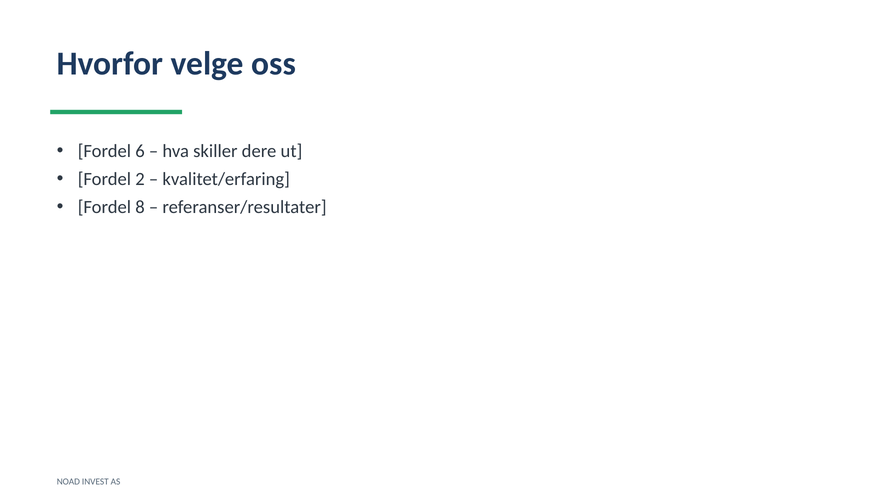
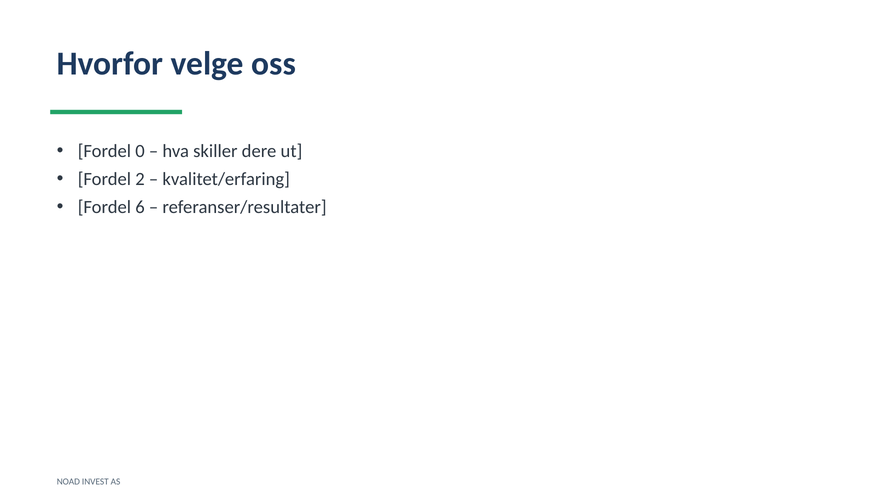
6: 6 -> 0 (140, 151)
8: 8 -> 6 (140, 207)
